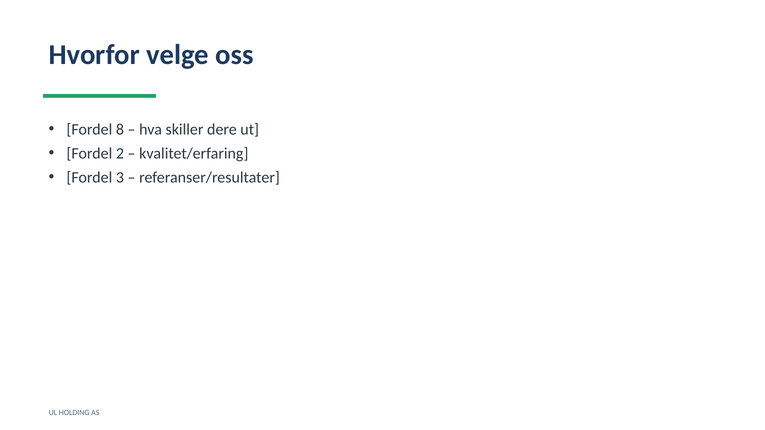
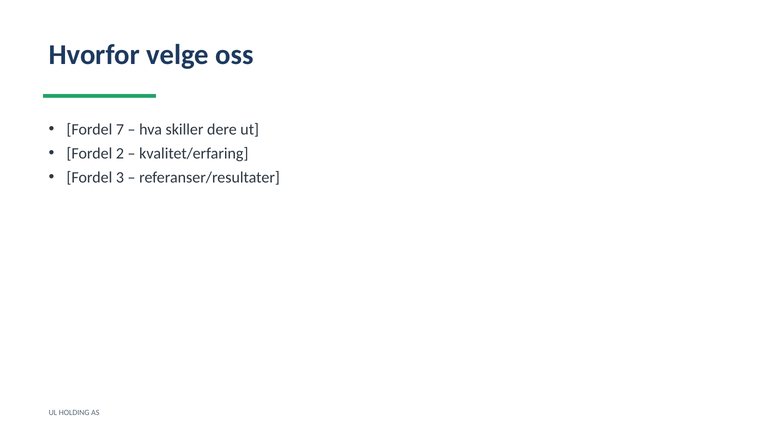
8: 8 -> 7 (120, 130)
